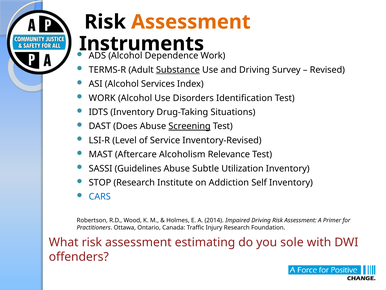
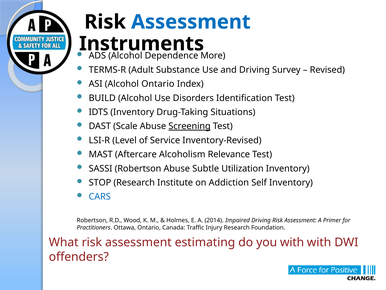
Assessment colour: orange -> blue (191, 22)
Work: Work -> More (213, 56)
Substance underline: present -> none (178, 70)
Alcohol Services: Services -> Ontario (158, 84)
WORK: WORK -> BUILD (102, 98)
Does: Does -> Scale (125, 126)
SASSI Guidelines: Guidelines -> Robertson (138, 168)
you sole: sole -> with (292, 242)
